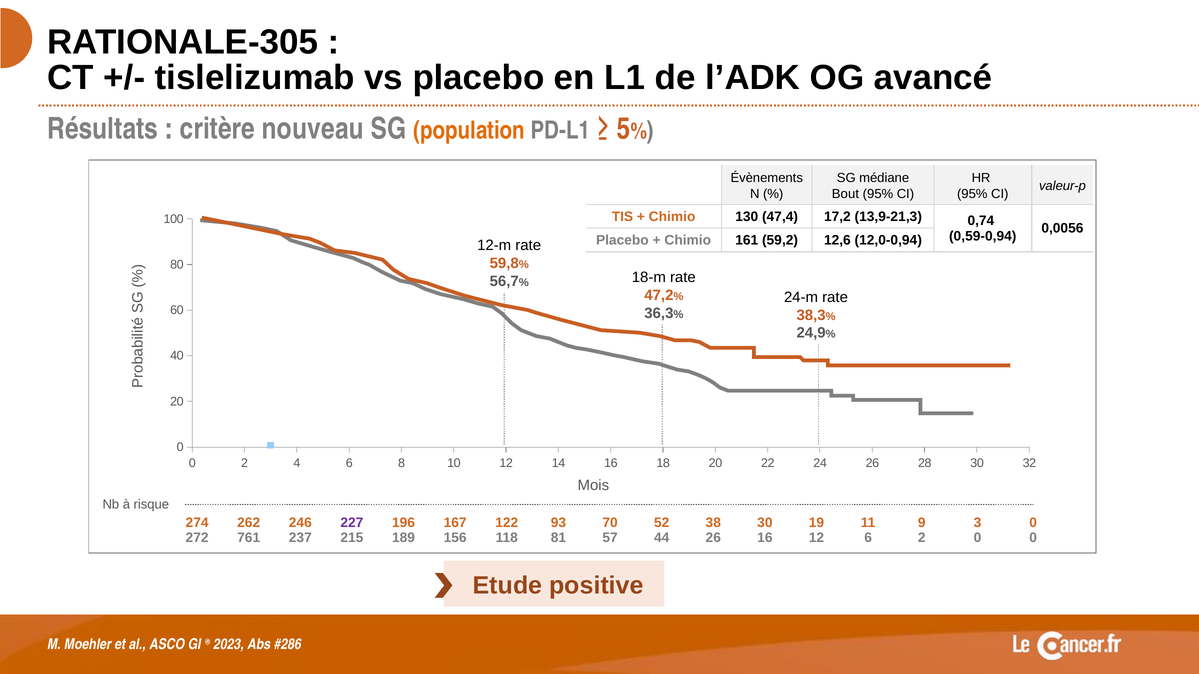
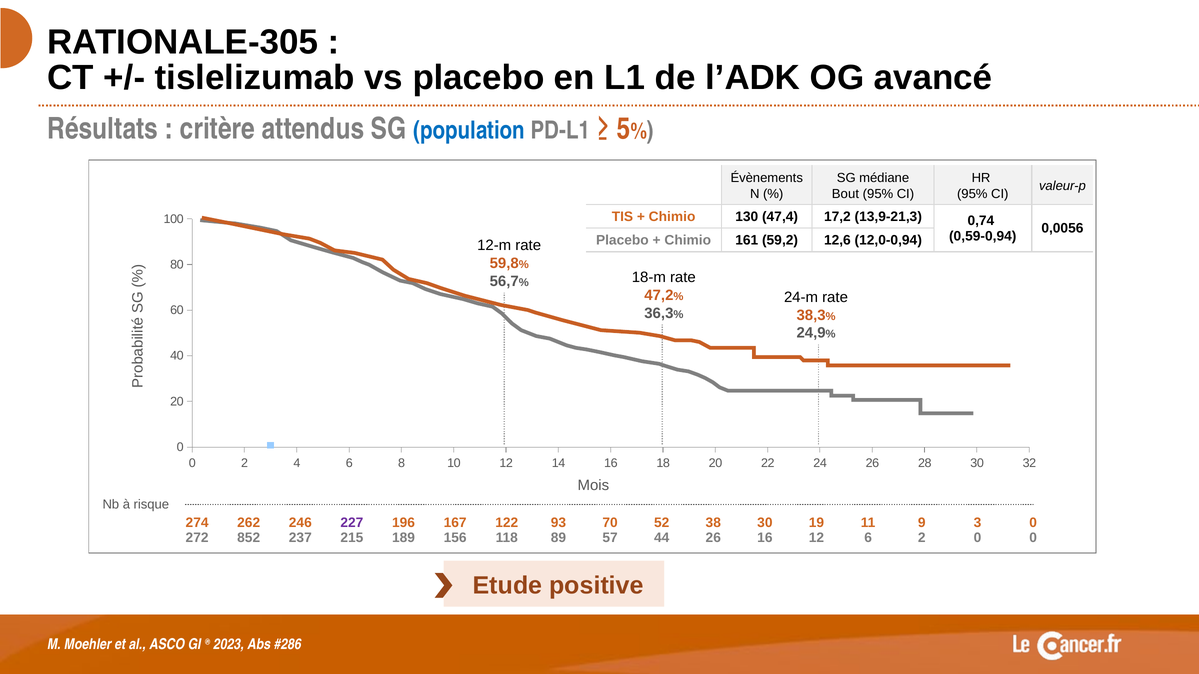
nouveau: nouveau -> attendus (313, 129)
population colour: orange -> blue (469, 130)
761: 761 -> 852 (249, 538)
81: 81 -> 89 (558, 538)
